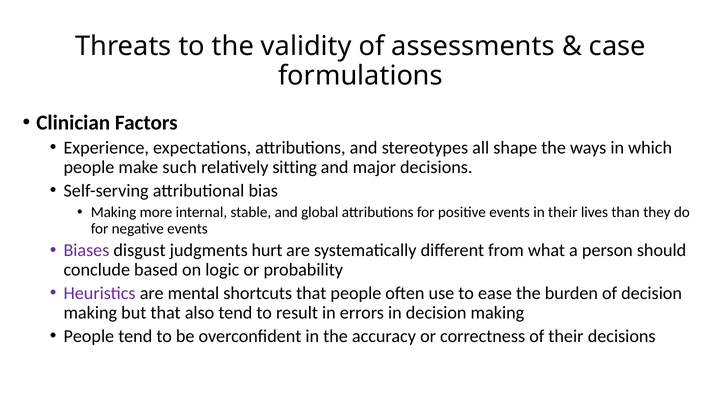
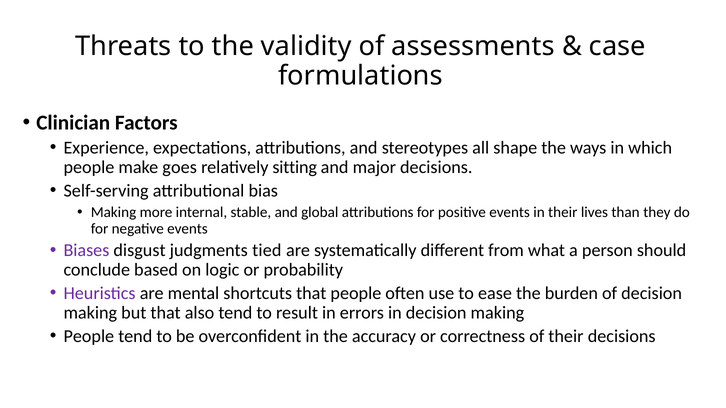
such: such -> goes (180, 167)
hurt: hurt -> tied (267, 251)
